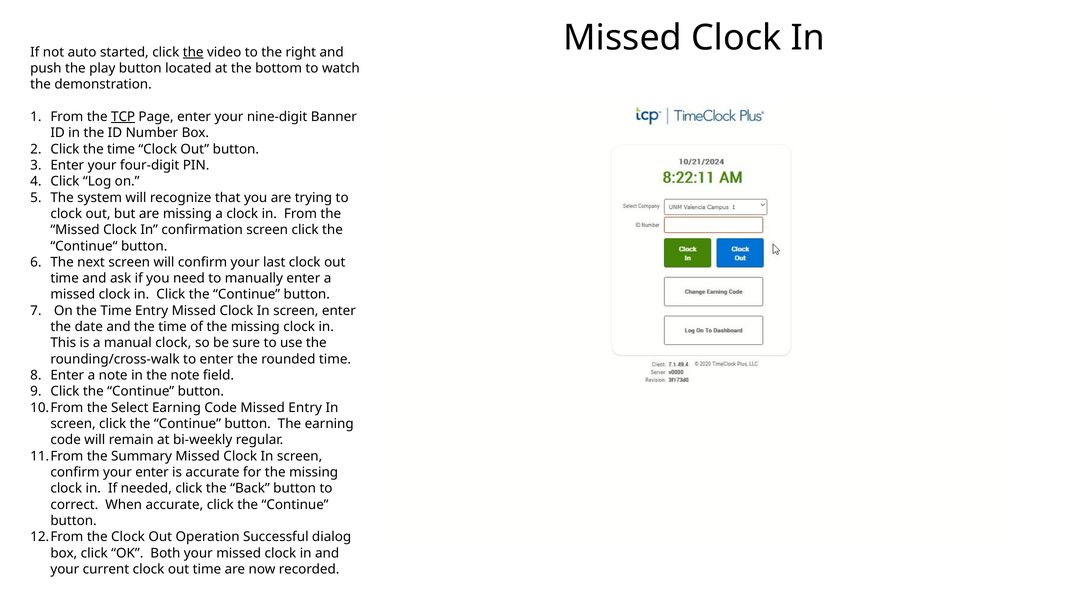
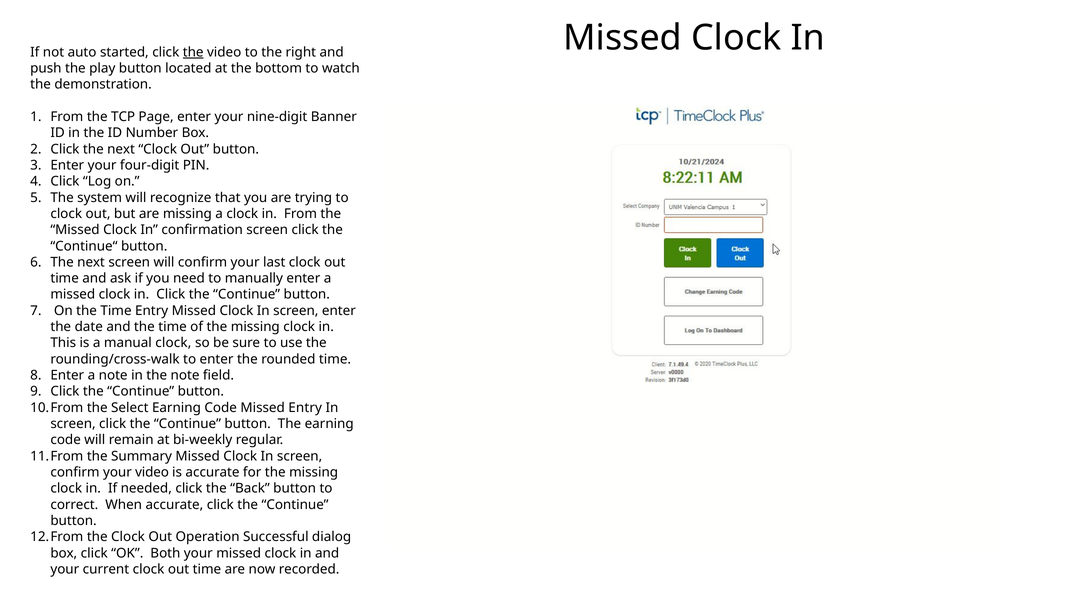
TCP underline: present -> none (123, 117)
Click the time: time -> next (121, 149)
your enter: enter -> video (152, 473)
